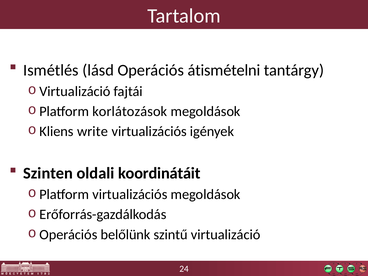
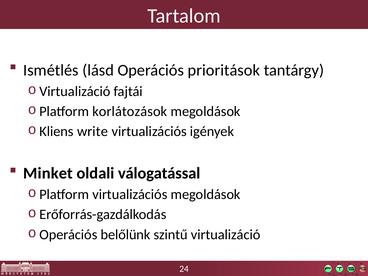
átismételni: átismételni -> prioritások (224, 70)
Szinten: Szinten -> Minket (48, 173)
koordinátáit: koordinátáit -> válogatással (159, 173)
